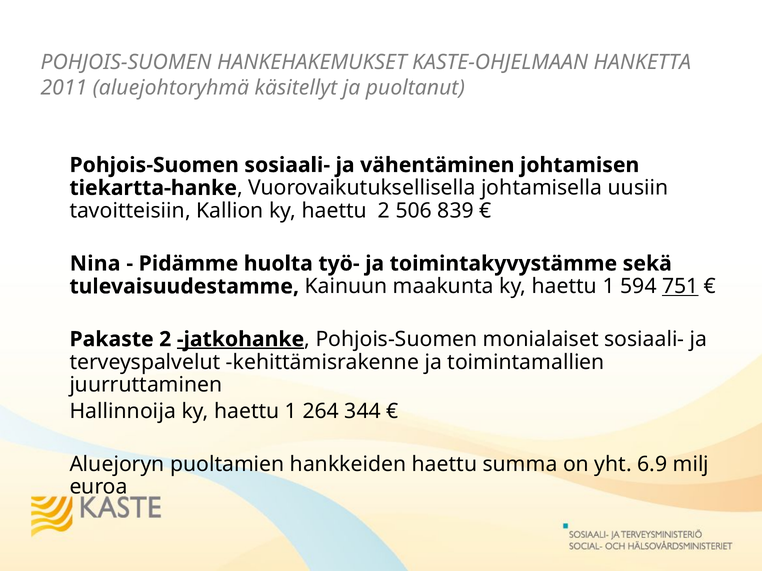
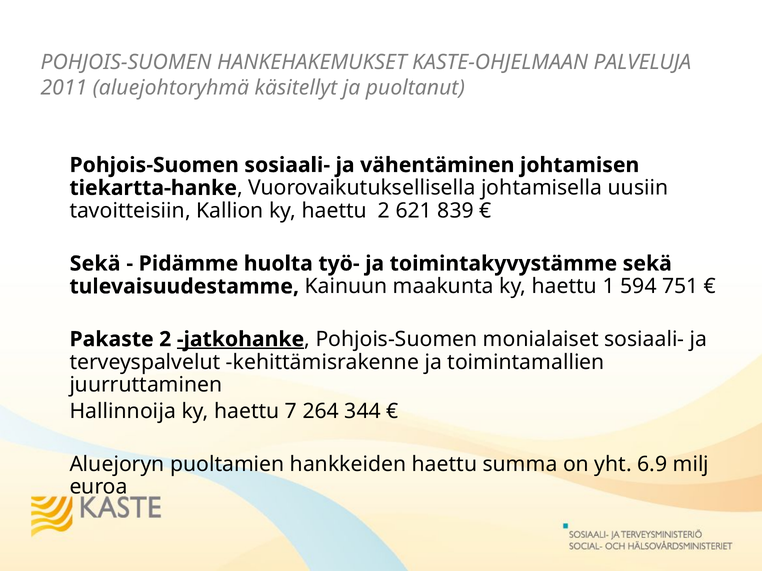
HANKETTA: HANKETTA -> PALVELUJA (642, 62)
506: 506 -> 621 (414, 211)
Nina: Nina -> Sekä (95, 264)
751 underline: present -> none (680, 287)
1: 1 -> 7 (291, 412)
